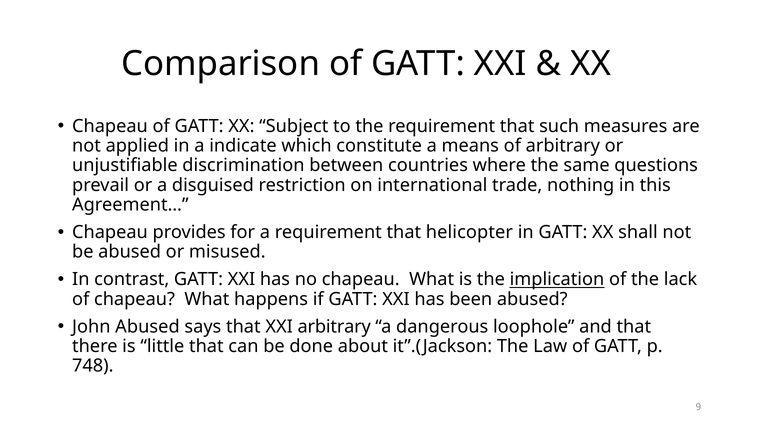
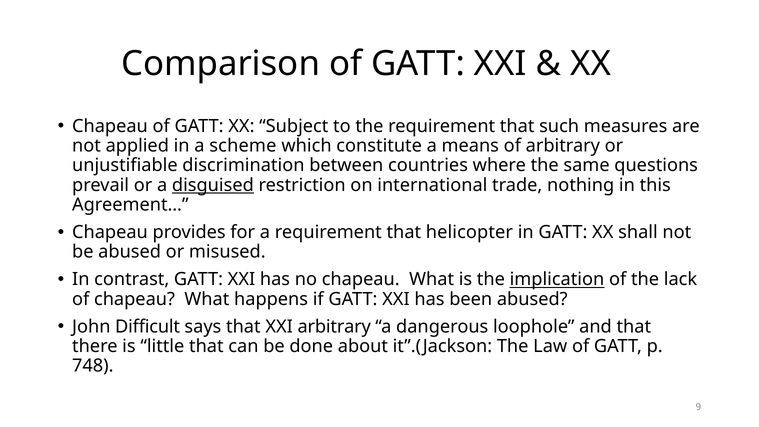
indicate: indicate -> scheme (243, 146)
disguised underline: none -> present (213, 185)
John Abused: Abused -> Difficult (148, 327)
